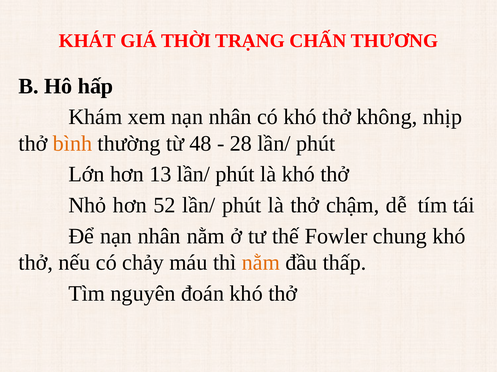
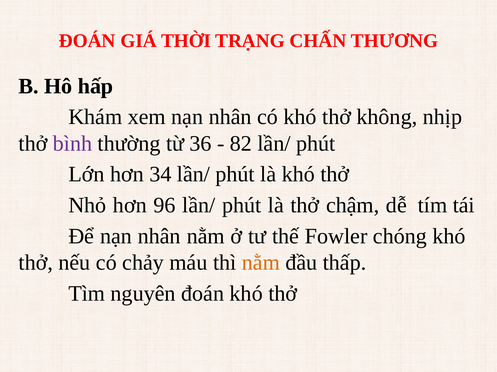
KHÁT: KHÁT -> ĐOÁN (87, 41)
bình colour: orange -> purple (73, 144)
48: 48 -> 36 (201, 144)
28: 28 -> 82 (241, 144)
13: 13 -> 34 (160, 175)
52: 52 -> 96 (164, 206)
chung: chung -> chóng (400, 237)
